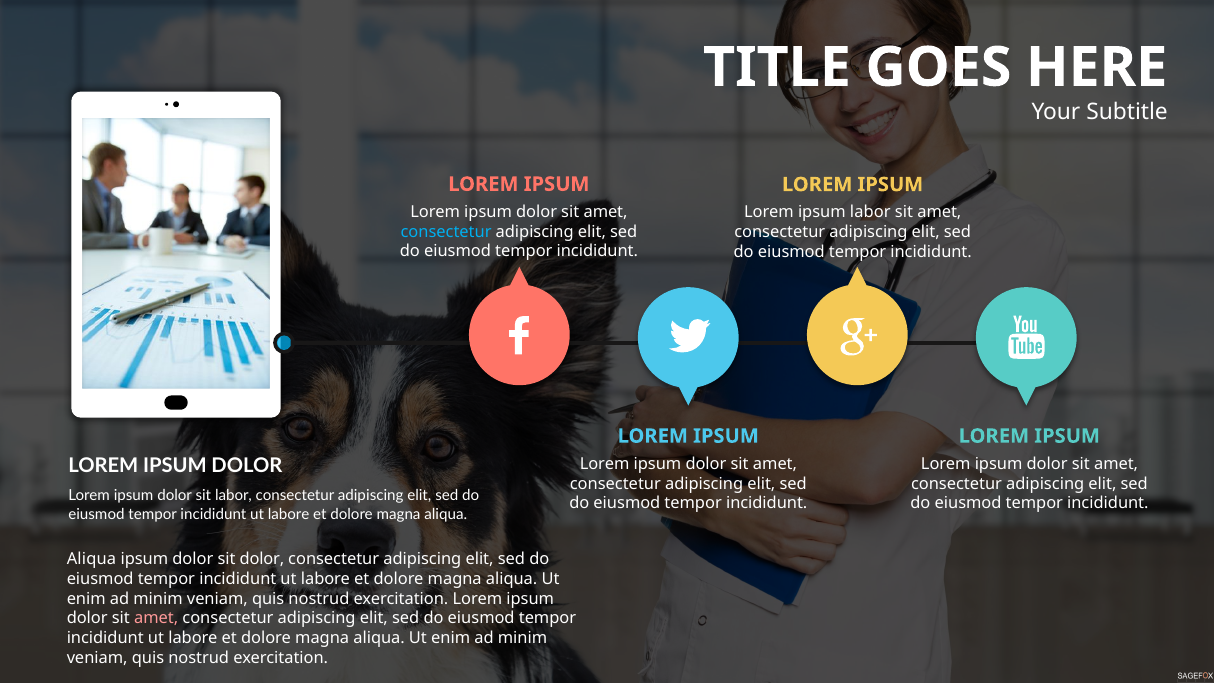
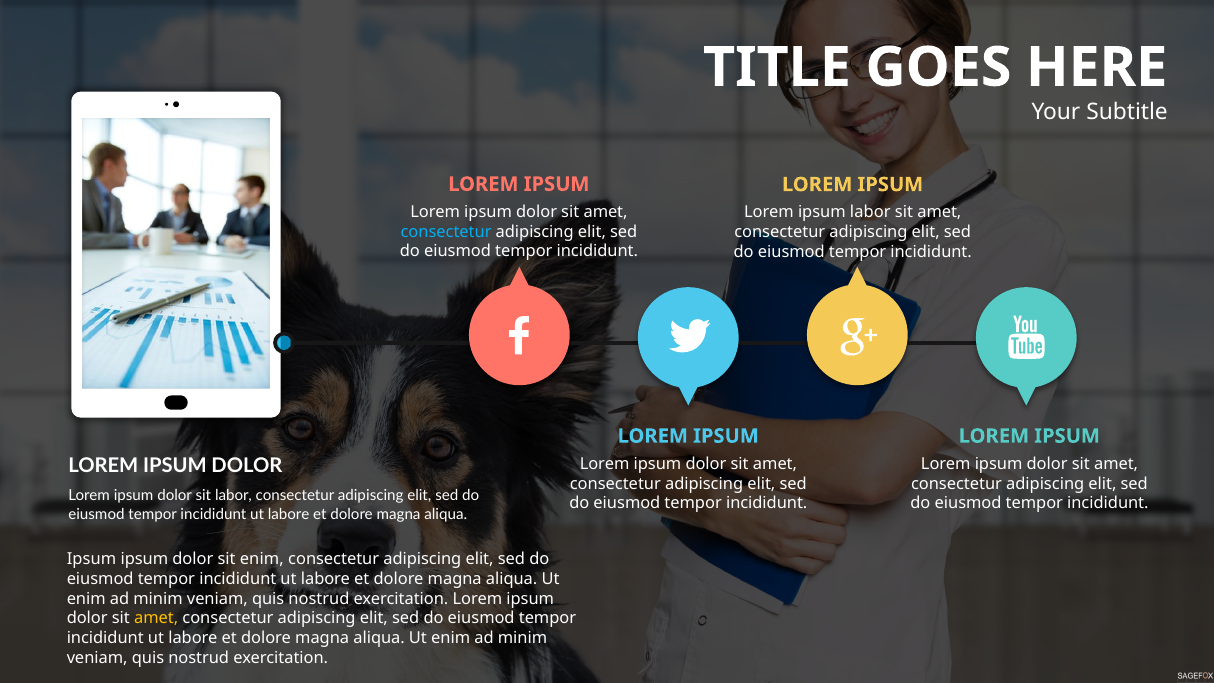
Aliqua: Aliqua -> Ipsum (92, 559)
sit dolor: dolor -> enim (262, 559)
amet colour: pink -> yellow (156, 618)
